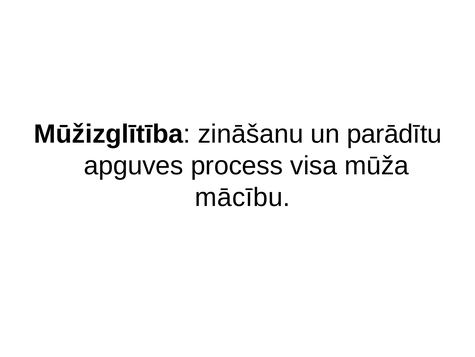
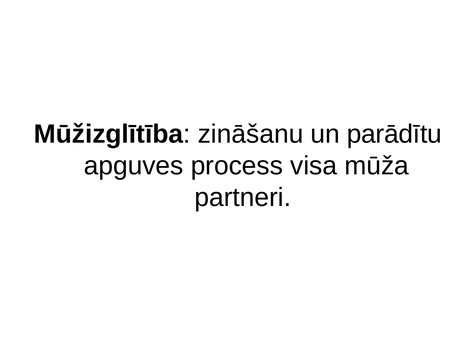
mācību: mācību -> partneri (243, 197)
